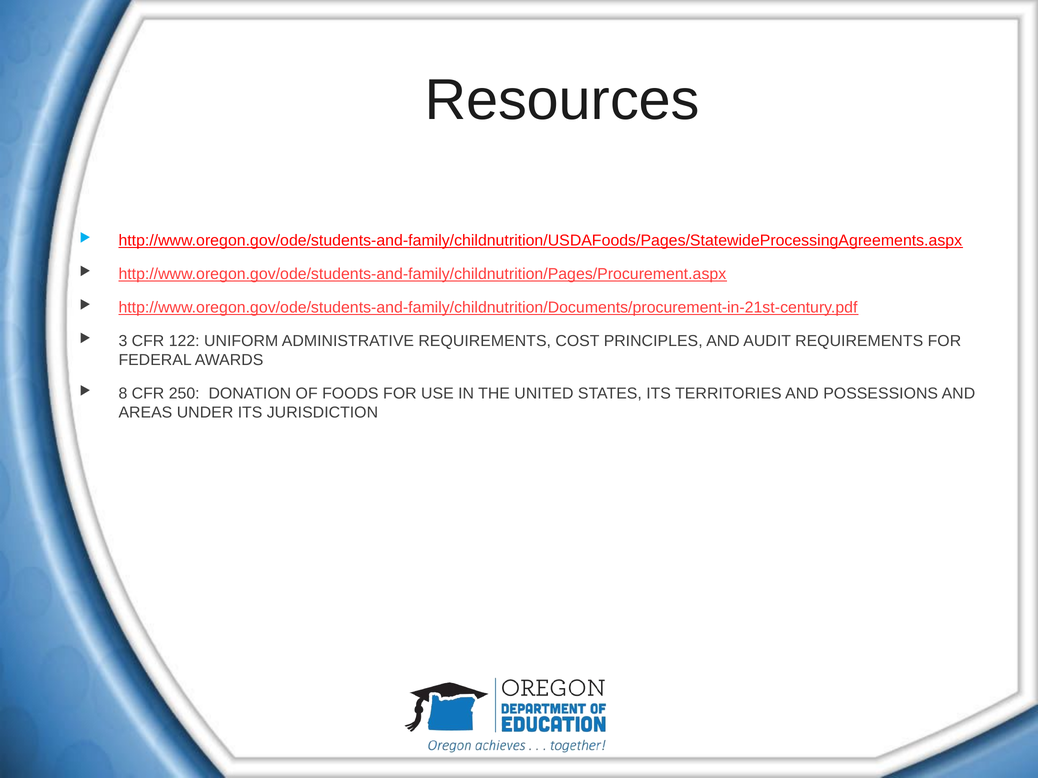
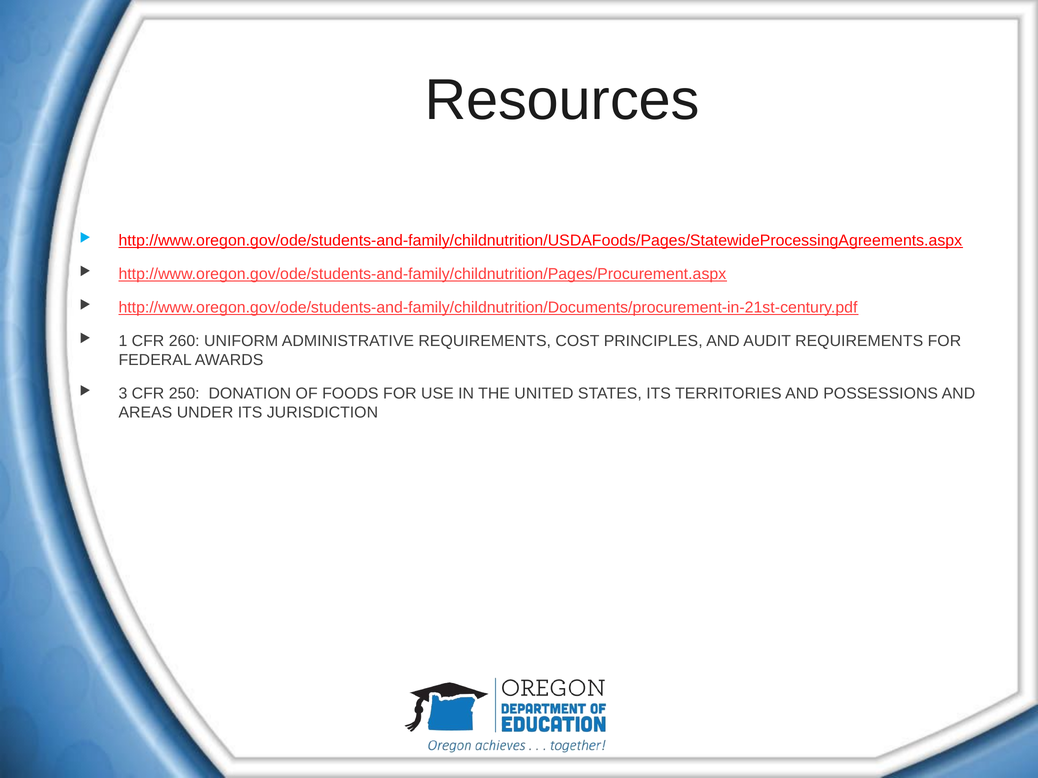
3: 3 -> 1 (123, 341)
122: 122 -> 260 (184, 341)
8: 8 -> 3 (123, 394)
